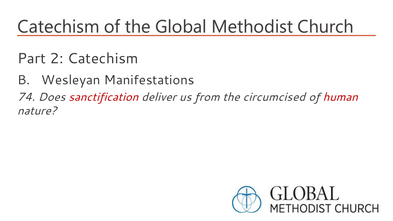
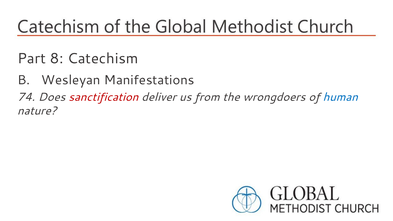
2: 2 -> 8 (57, 59)
circumcised: circumcised -> wrongdoers (274, 97)
human colour: red -> blue (340, 97)
